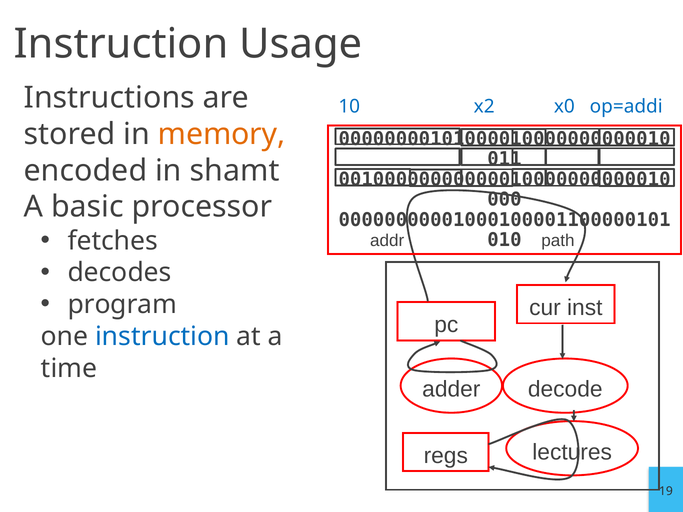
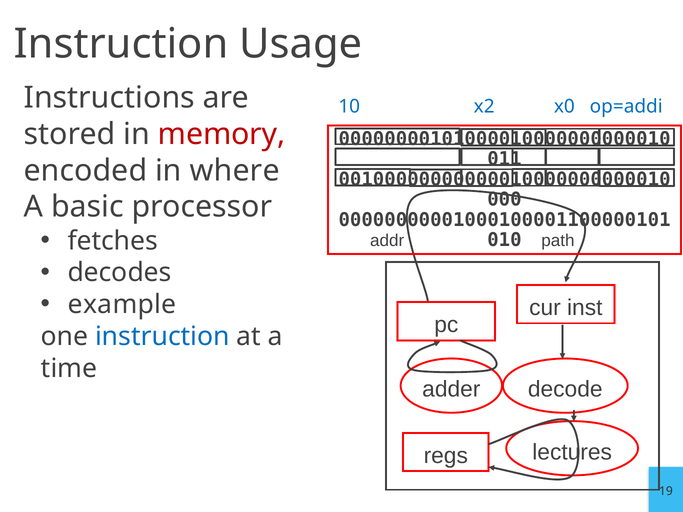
memory colour: orange -> red (222, 134)
shamt: shamt -> where (235, 171)
program: program -> example (122, 305)
